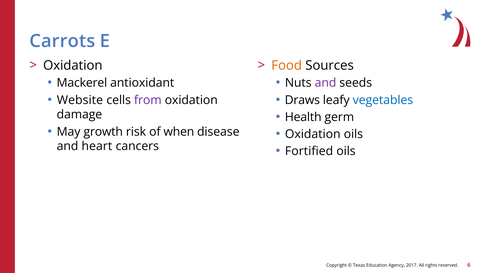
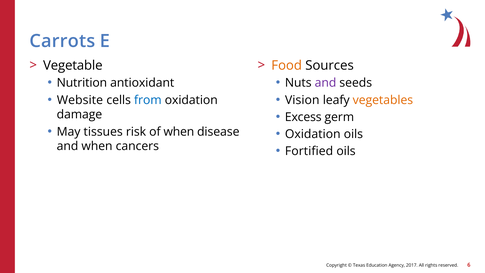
Oxidation: Oxidation -> Vegetable (73, 65)
Mackerel: Mackerel -> Nutrition (82, 83)
from colour: purple -> blue (148, 100)
Draws: Draws -> Vision (302, 100)
vegetables colour: blue -> orange (383, 100)
Health: Health -> Excess (303, 117)
growth: growth -> tissues (103, 132)
and heart: heart -> when (97, 146)
